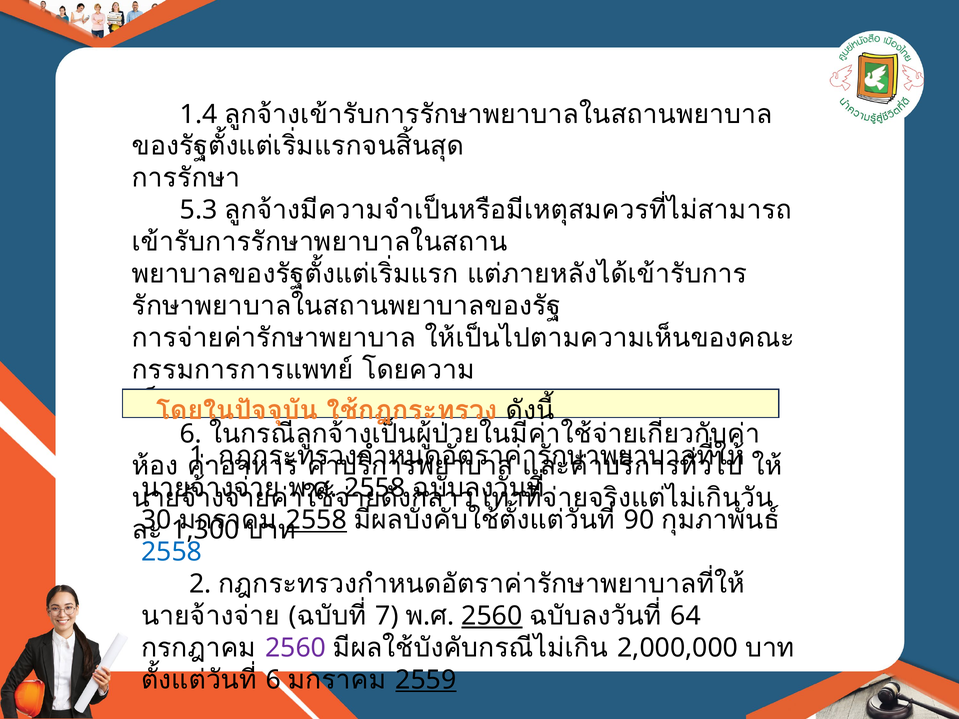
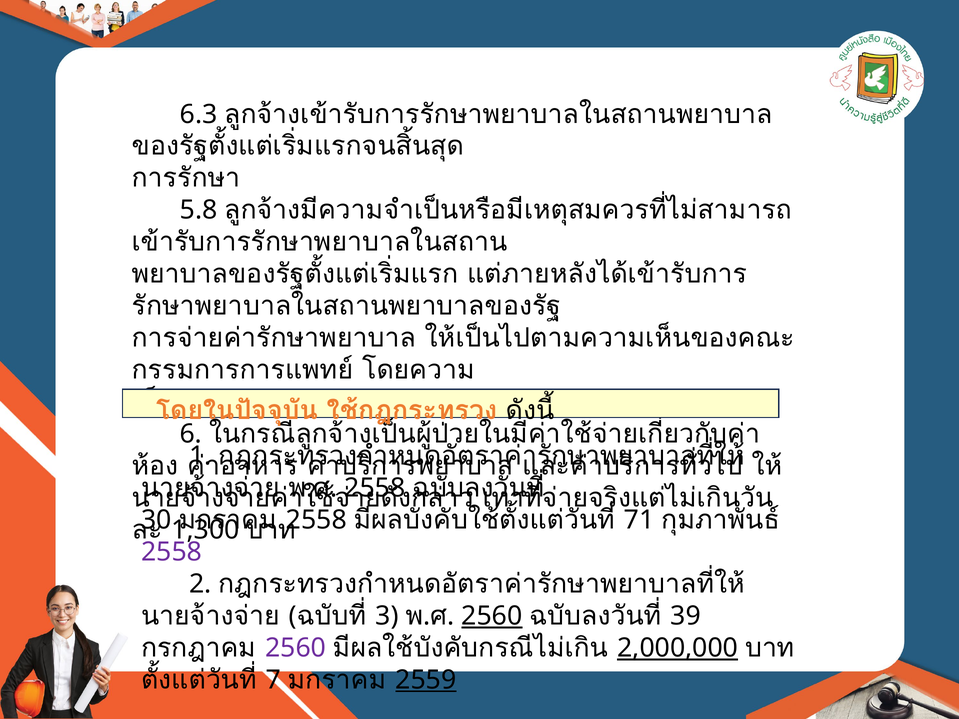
1.4: 1.4 -> 6.3 (199, 114)
5.3: 5.3 -> 5.8 (199, 210)
2558 underline: present -> none (316, 520)
90: 90 -> 71 (639, 520)
2558 colour: blue -> purple (172, 552)
7: 7 -> 3 (387, 616)
64: 64 -> 39 (686, 616)
2,000,000 underline: none -> present (678, 648)
6: 6 -> 7 (273, 680)
